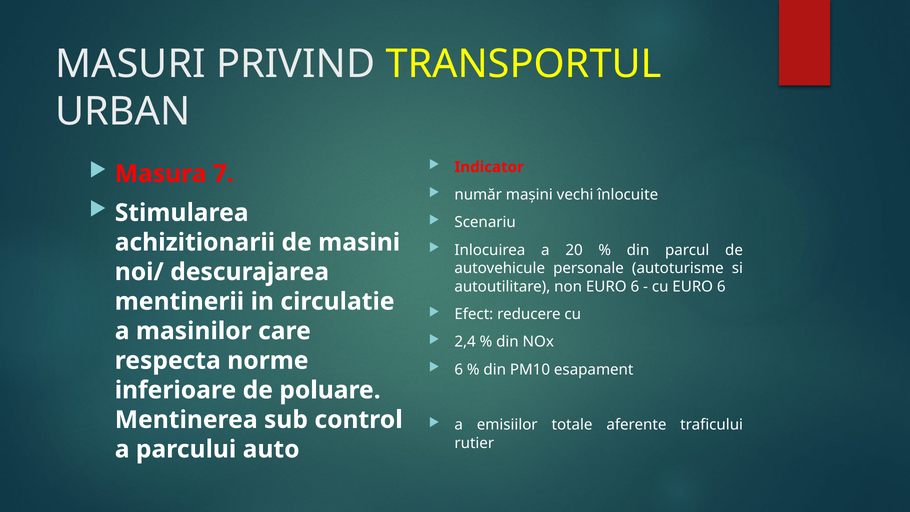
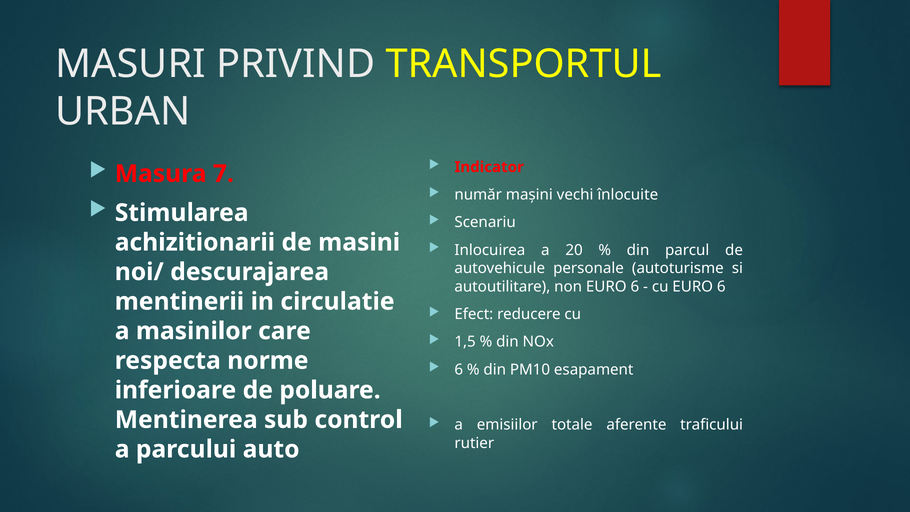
2,4: 2,4 -> 1,5 (465, 342)
